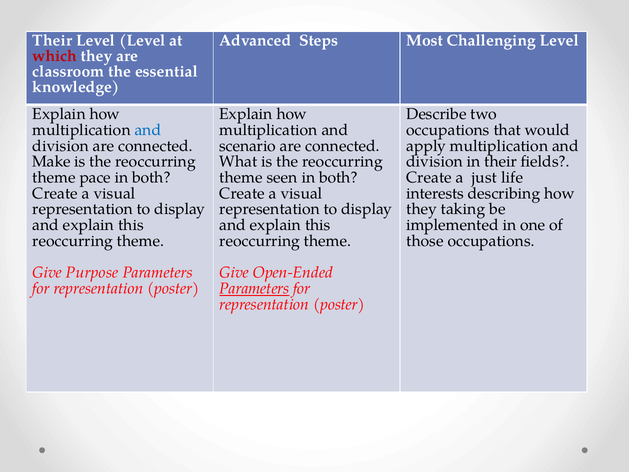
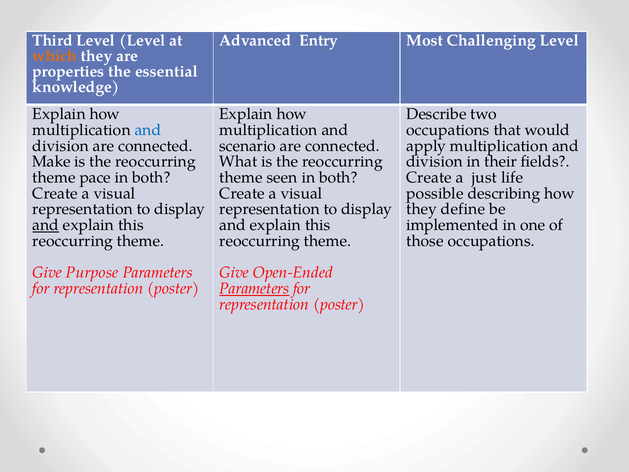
Their: Their -> Third (52, 41)
Steps: Steps -> Entry (319, 41)
which colour: red -> orange (55, 56)
classroom: classroom -> properties (68, 72)
interests: interests -> possible (435, 193)
taking: taking -> define (463, 209)
and underline: none -> present (46, 225)
